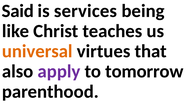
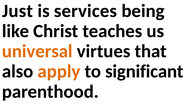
Said: Said -> Just (18, 11)
apply colour: purple -> orange (59, 72)
tomorrow: tomorrow -> significant (144, 72)
